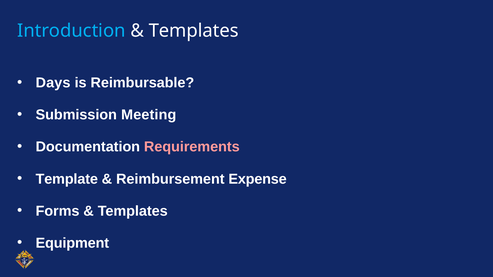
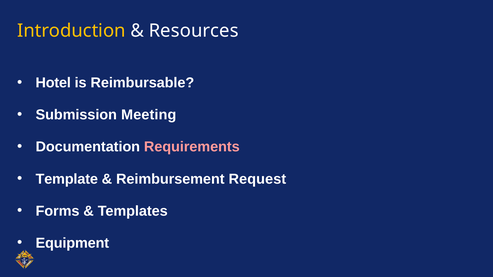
Introduction colour: light blue -> yellow (71, 31)
Templates: Templates -> Resources (194, 31)
Days: Days -> Hotel (53, 83)
Expense: Expense -> Request (257, 179)
